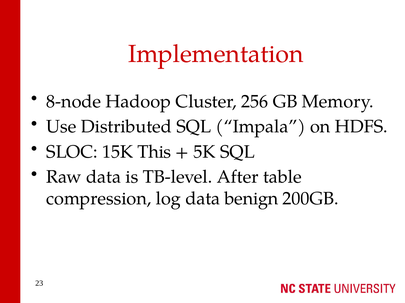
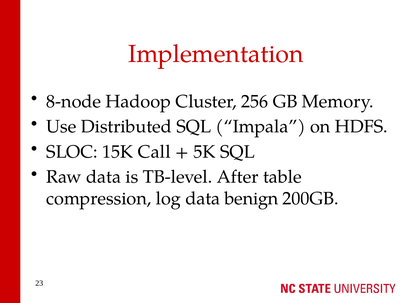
This: This -> Call (154, 152)
